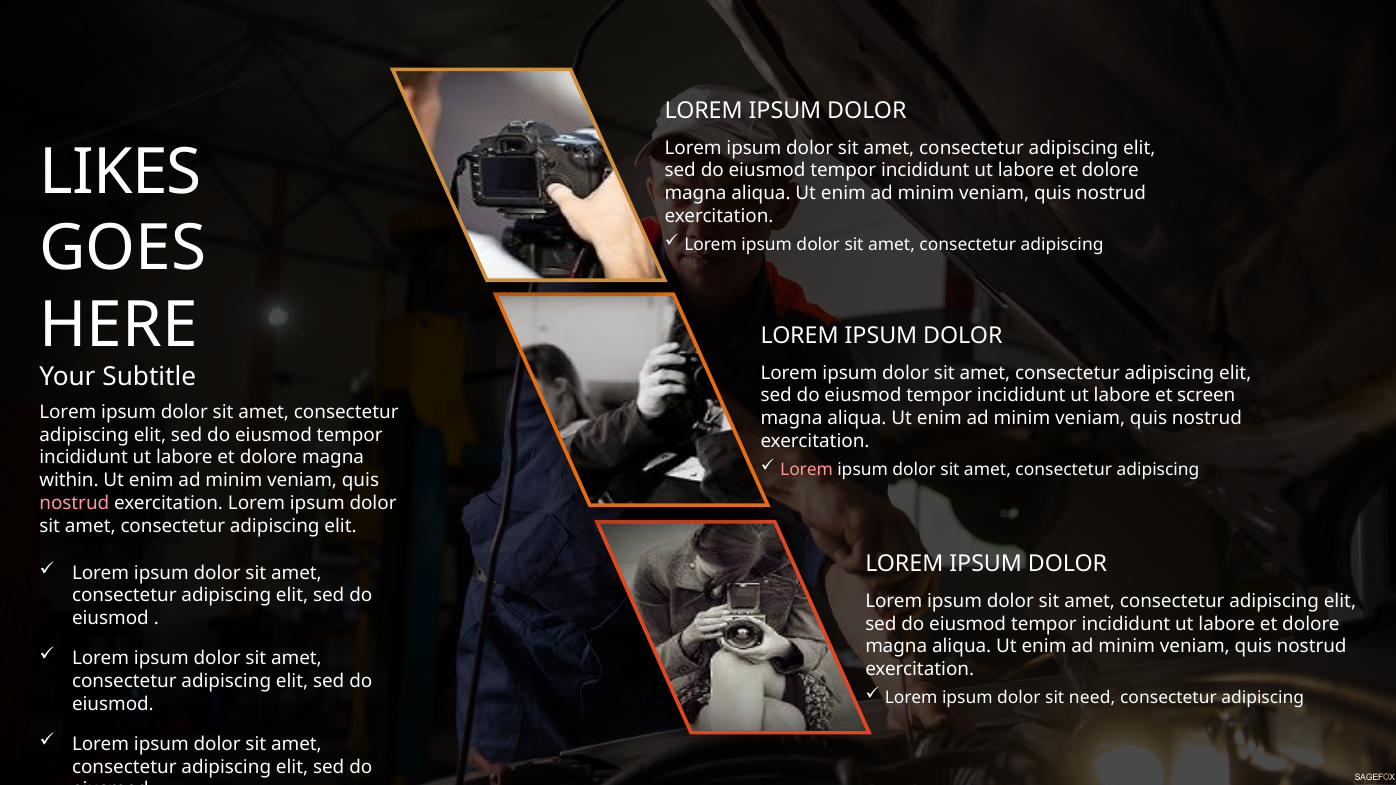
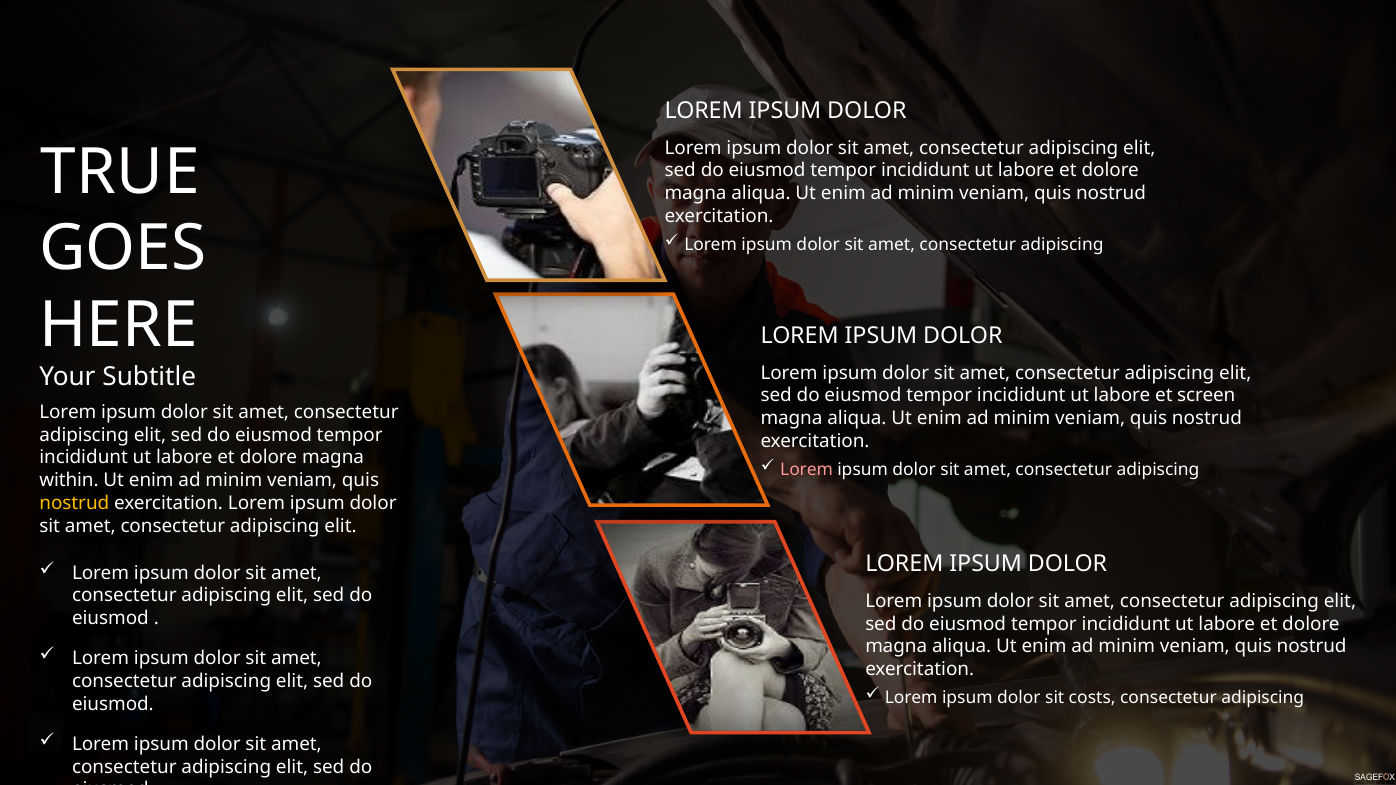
LIKES: LIKES -> TRUE (120, 172)
nostrud colour: pink -> yellow (74, 503)
need: need -> costs (1092, 698)
